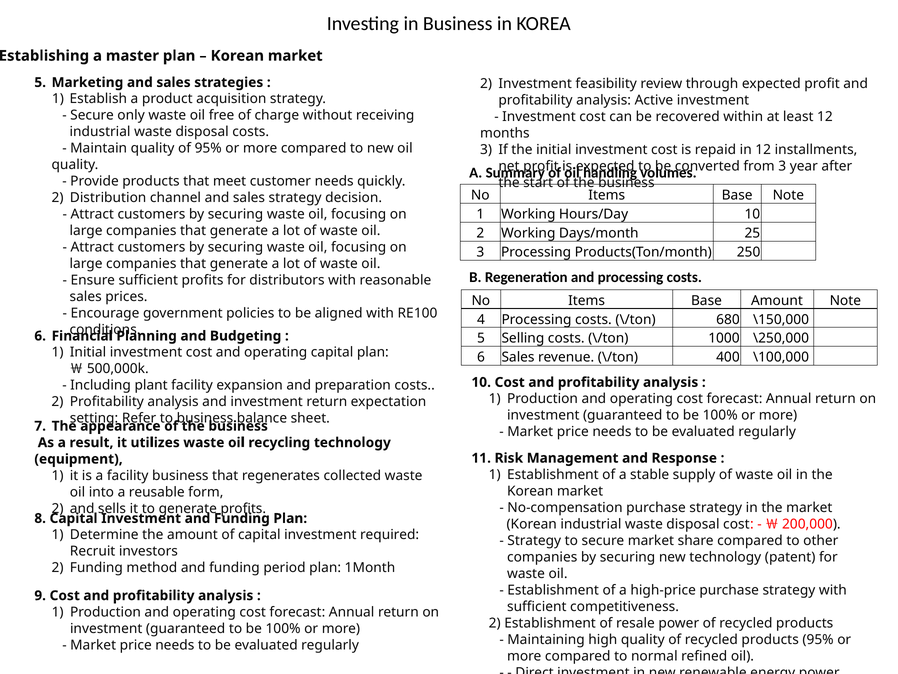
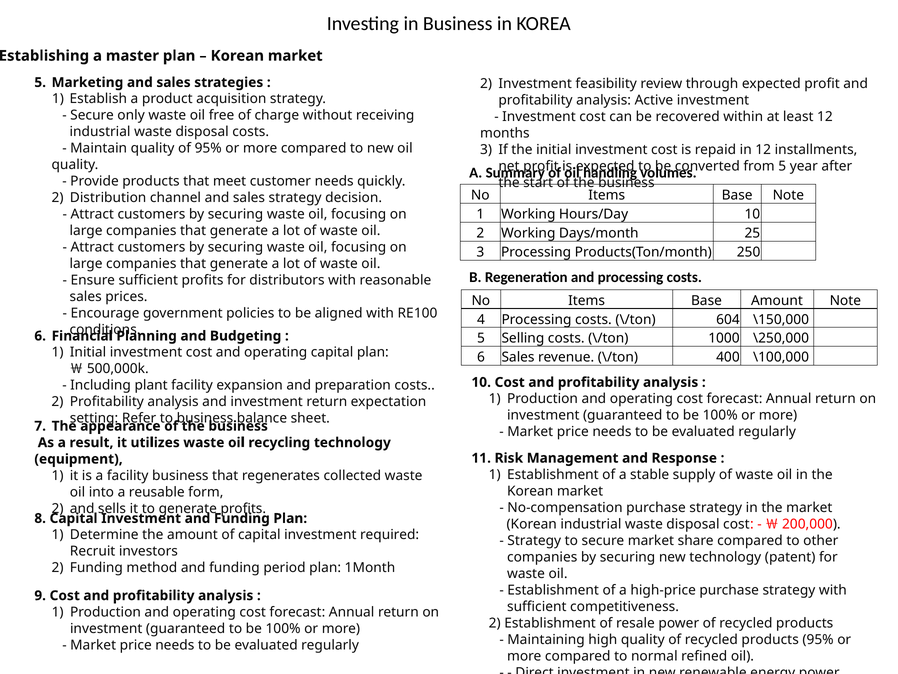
from 3: 3 -> 5 (782, 166)
680: 680 -> 604 (728, 319)
